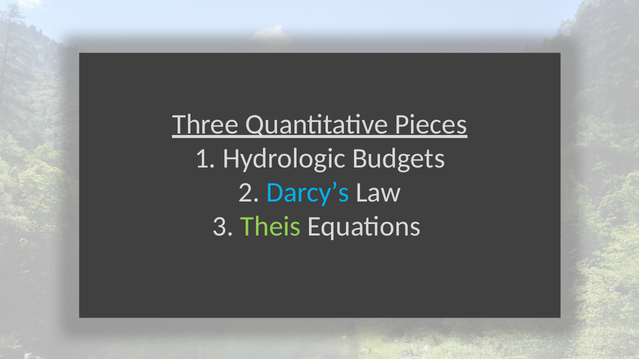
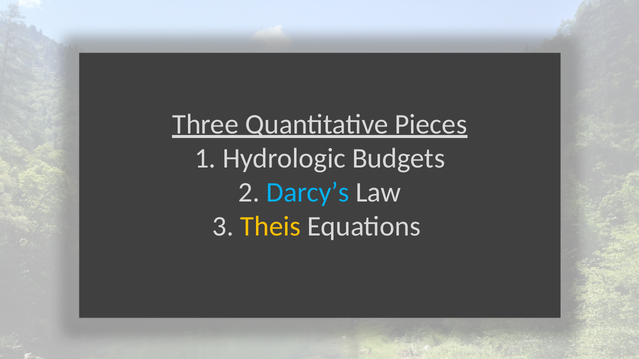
Theis colour: light green -> yellow (271, 227)
